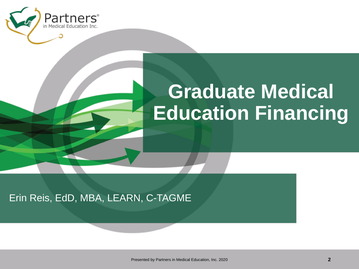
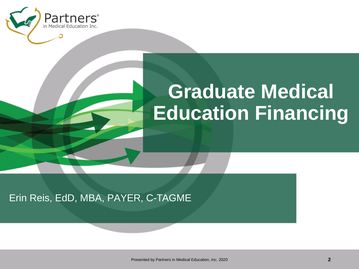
LEARN: LEARN -> PAYER (125, 198)
